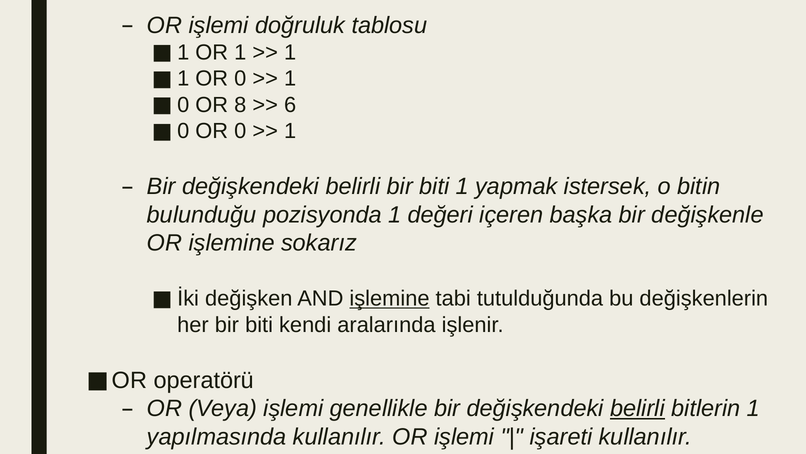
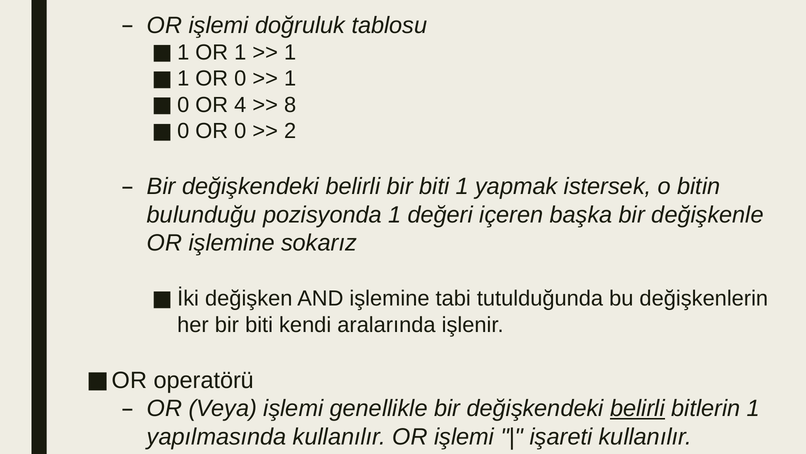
8: 8 -> 4 (240, 105)
6: 6 -> 8 (290, 105)
1: 1 -> 2 (290, 131)
işlemine underline: present -> none (390, 298)
